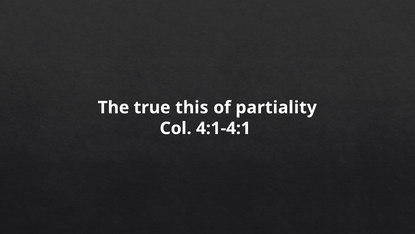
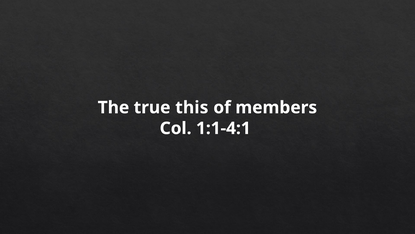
partiality: partiality -> members (276, 107)
4:1-4:1: 4:1-4:1 -> 1:1-4:1 (223, 128)
